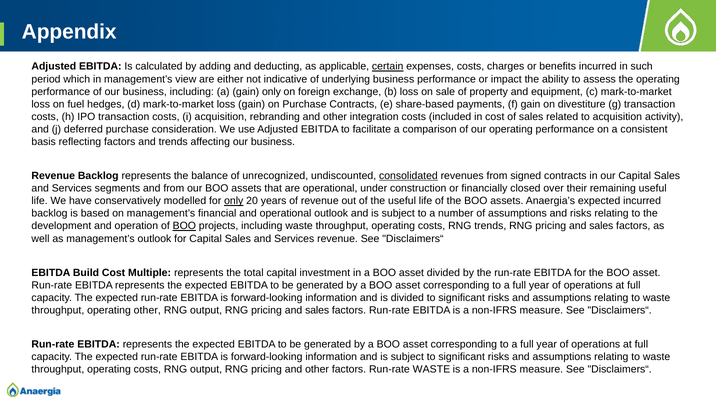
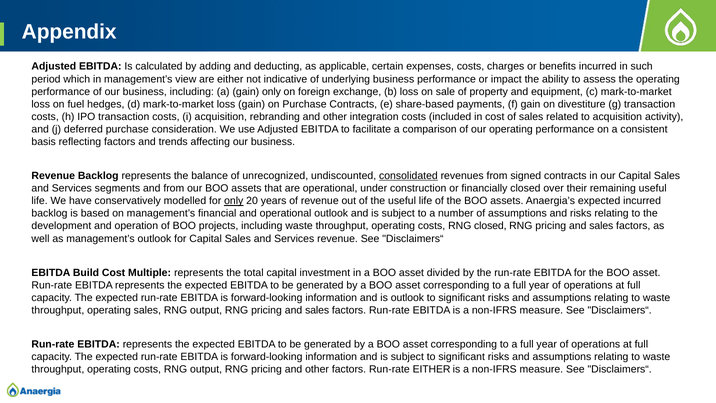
certain underline: present -> none (388, 66)
BOO underline: present -> none (184, 226)
RNG trends: trends -> closed (490, 226)
is divided: divided -> outlook (407, 298)
operating other: other -> sales (147, 310)
Run-rate WASTE: WASTE -> EITHER (432, 369)
